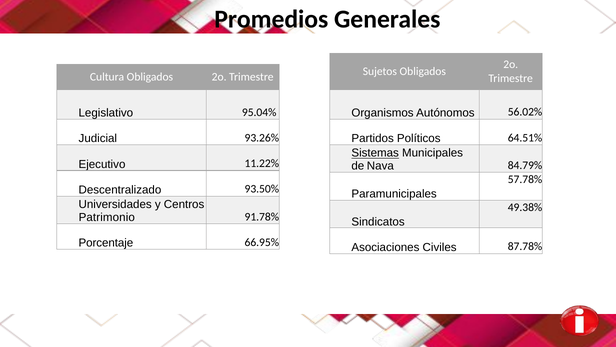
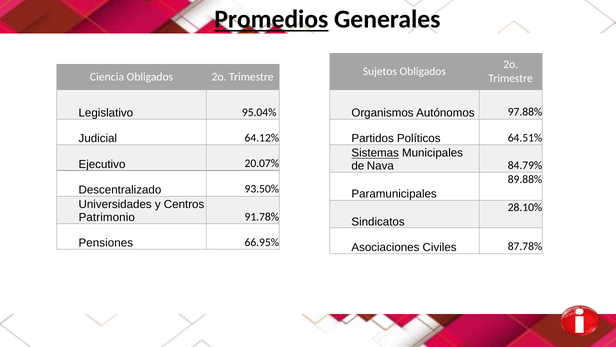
Promedios underline: none -> present (271, 19)
Cultura: Cultura -> Ciencia (107, 77)
56.02%: 56.02% -> 97.88% (525, 112)
93.26%: 93.26% -> 64.12% (262, 138)
11.22%: 11.22% -> 20.07% (262, 163)
57.78%: 57.78% -> 89.88% (525, 179)
49.38%: 49.38% -> 28.10% (525, 207)
Porcentaje: Porcentaje -> Pensiones (106, 243)
